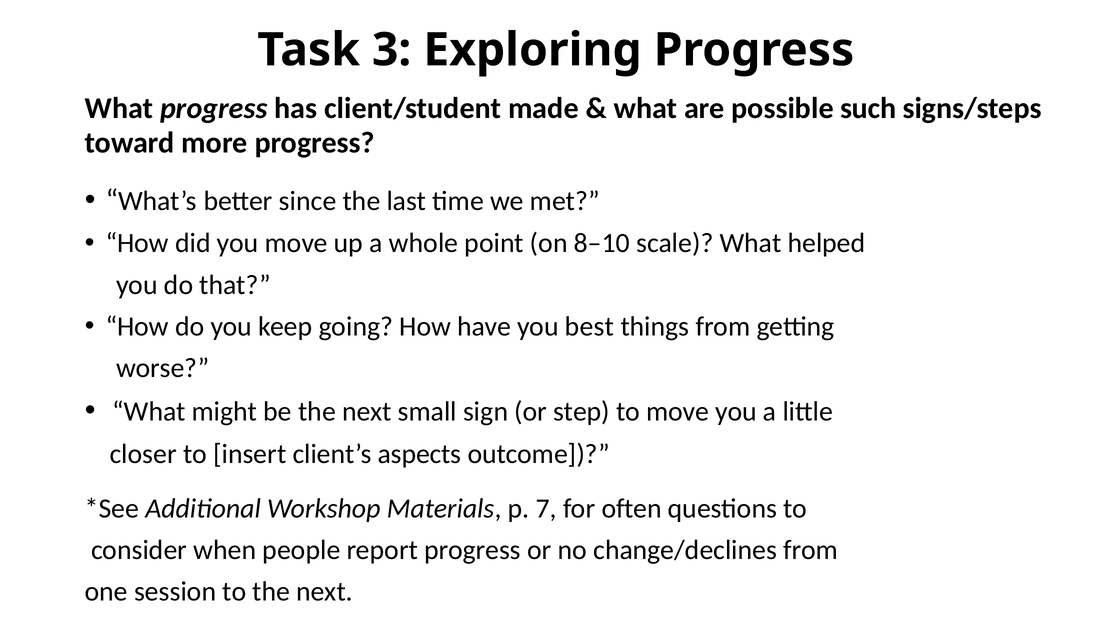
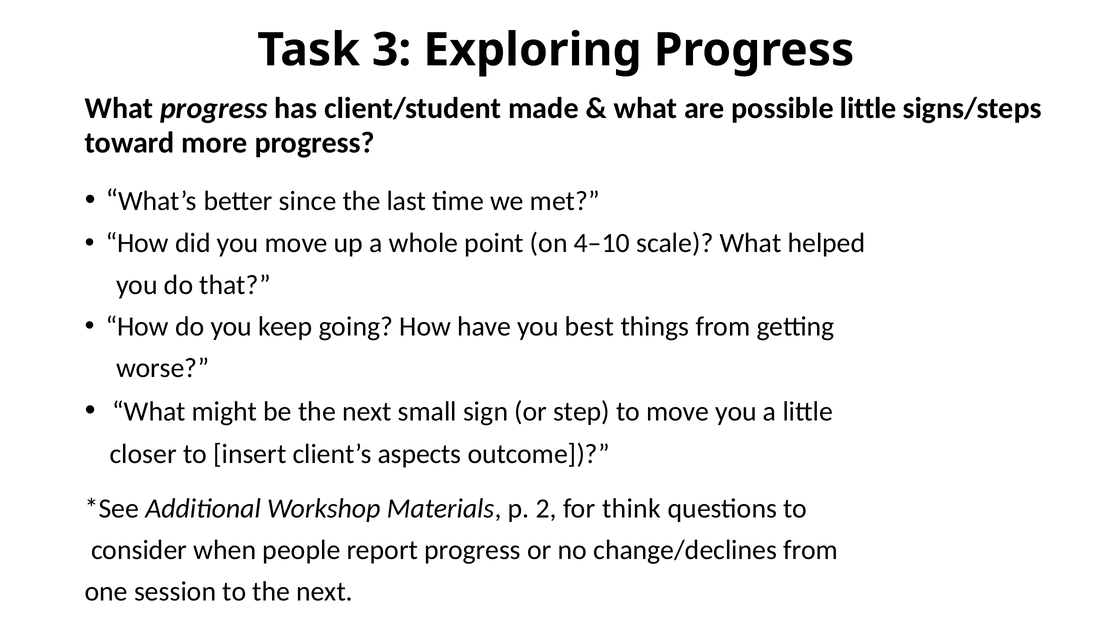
possible such: such -> little (868, 108)
8–10: 8–10 -> 4–10 (602, 243)
7: 7 -> 2 (546, 508)
often: often -> think (631, 508)
